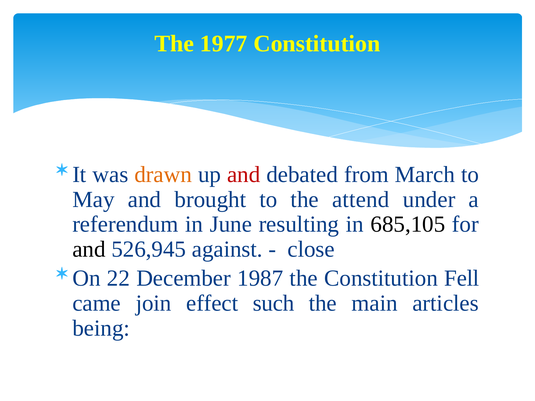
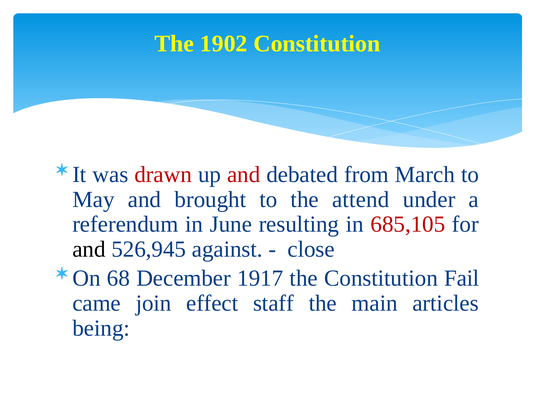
1977: 1977 -> 1902 (224, 44)
drawn colour: orange -> red (163, 175)
685,105 colour: black -> red (408, 224)
22: 22 -> 68 (118, 279)
1987: 1987 -> 1917 (260, 279)
Fell: Fell -> Fail (462, 279)
such: such -> staff (273, 303)
